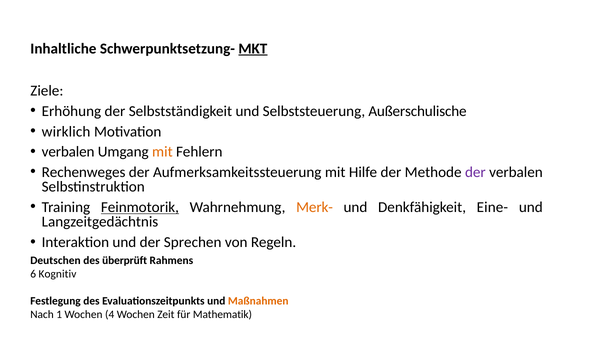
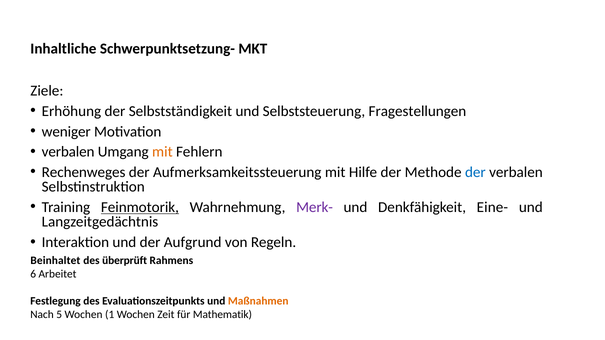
MKT underline: present -> none (253, 49)
Außerschulische: Außerschulische -> Fragestellungen (417, 111)
wirklich: wirklich -> weniger (66, 132)
der colour: purple -> blue (475, 172)
Merk- colour: orange -> purple (315, 207)
Sprechen: Sprechen -> Aufgrund (193, 243)
Deutschen: Deutschen -> Beinhaltet (55, 261)
Kognitiv: Kognitiv -> Arbeitet (58, 274)
1: 1 -> 5 (59, 315)
4: 4 -> 1 (110, 315)
